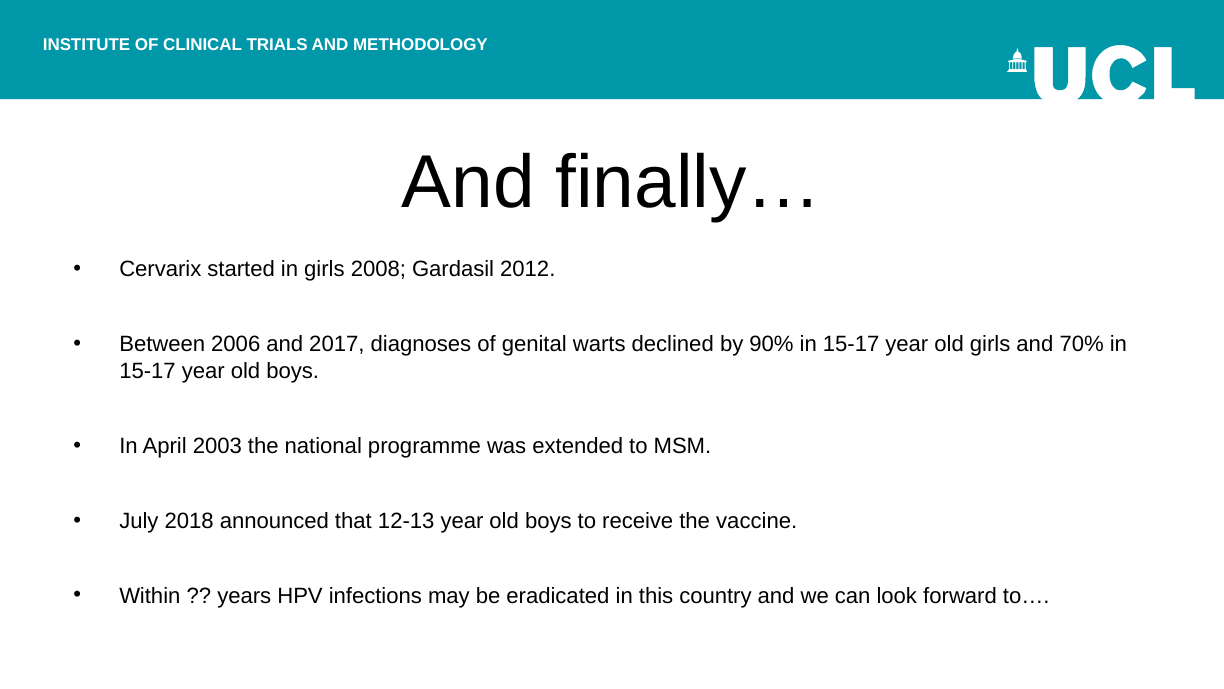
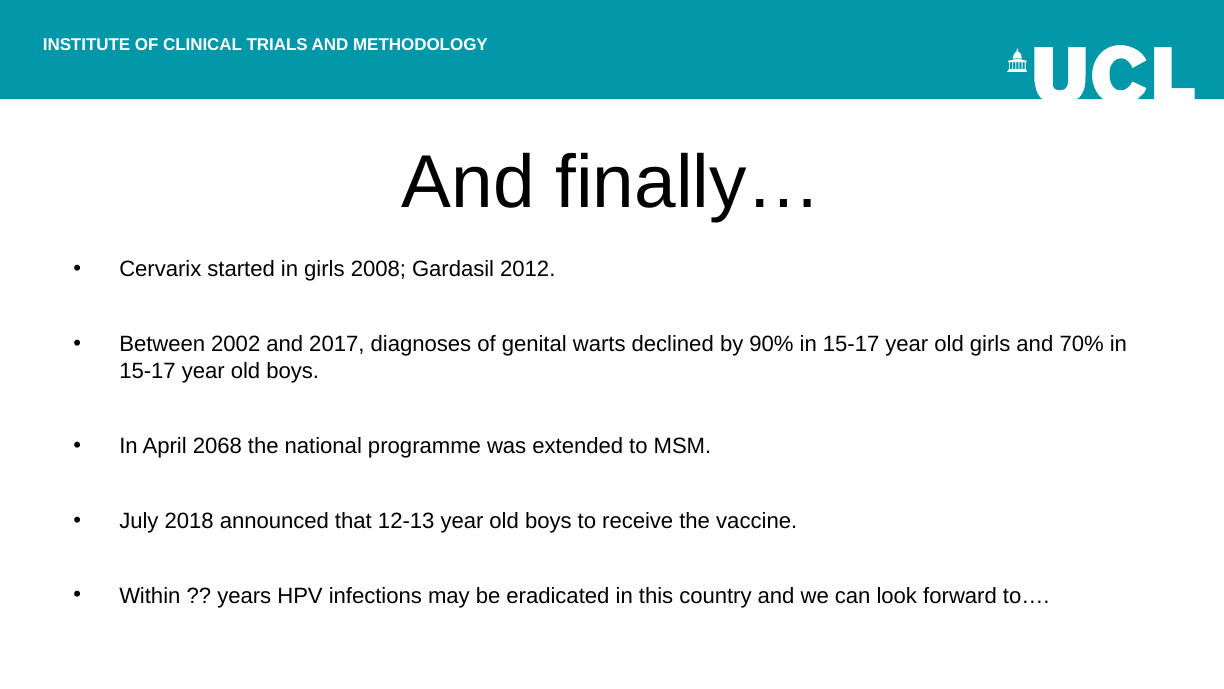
2006: 2006 -> 2002 (236, 344)
2003: 2003 -> 2068 (217, 446)
